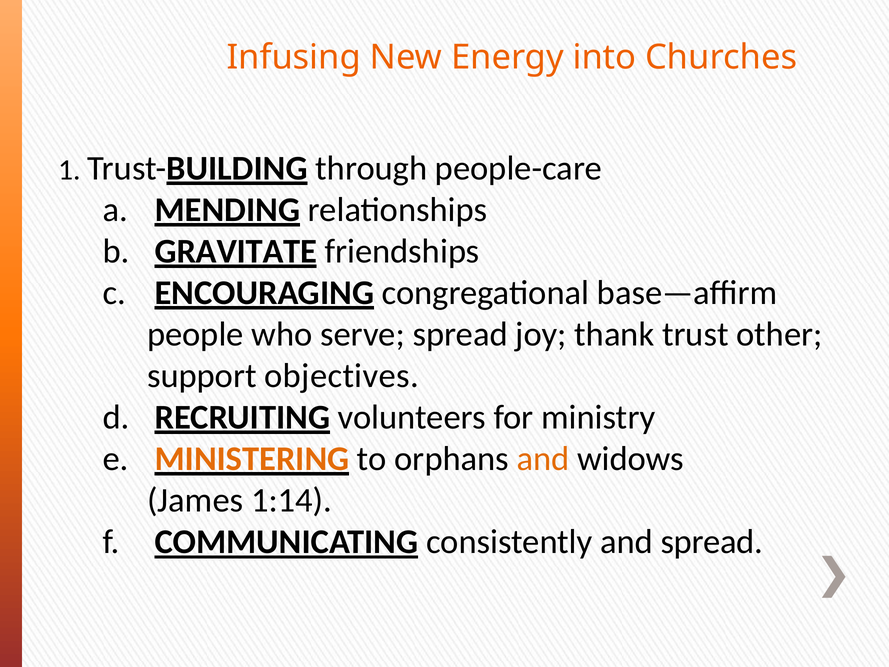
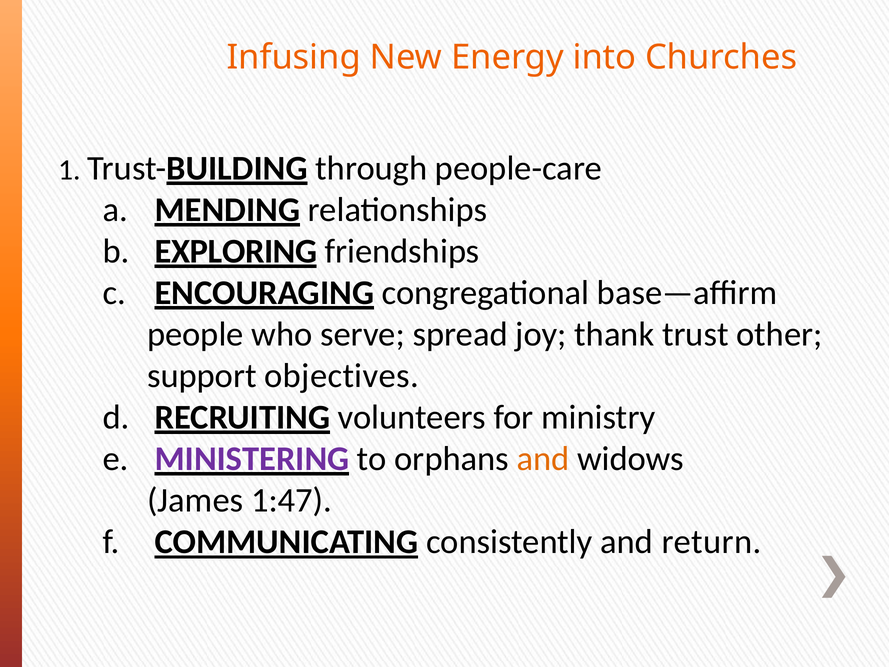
GRAVITATE: GRAVITATE -> EXPLORING (236, 251)
MINISTERING colour: orange -> purple (252, 459)
1:14: 1:14 -> 1:47 (291, 500)
and spread: spread -> return (712, 542)
